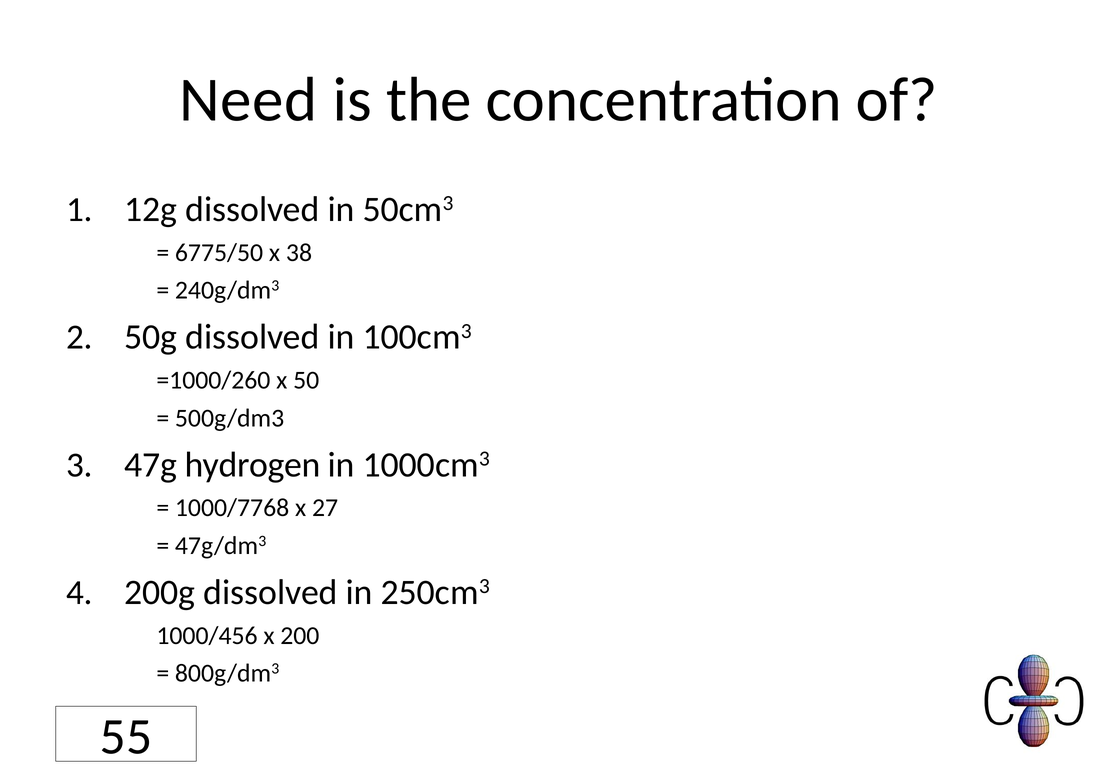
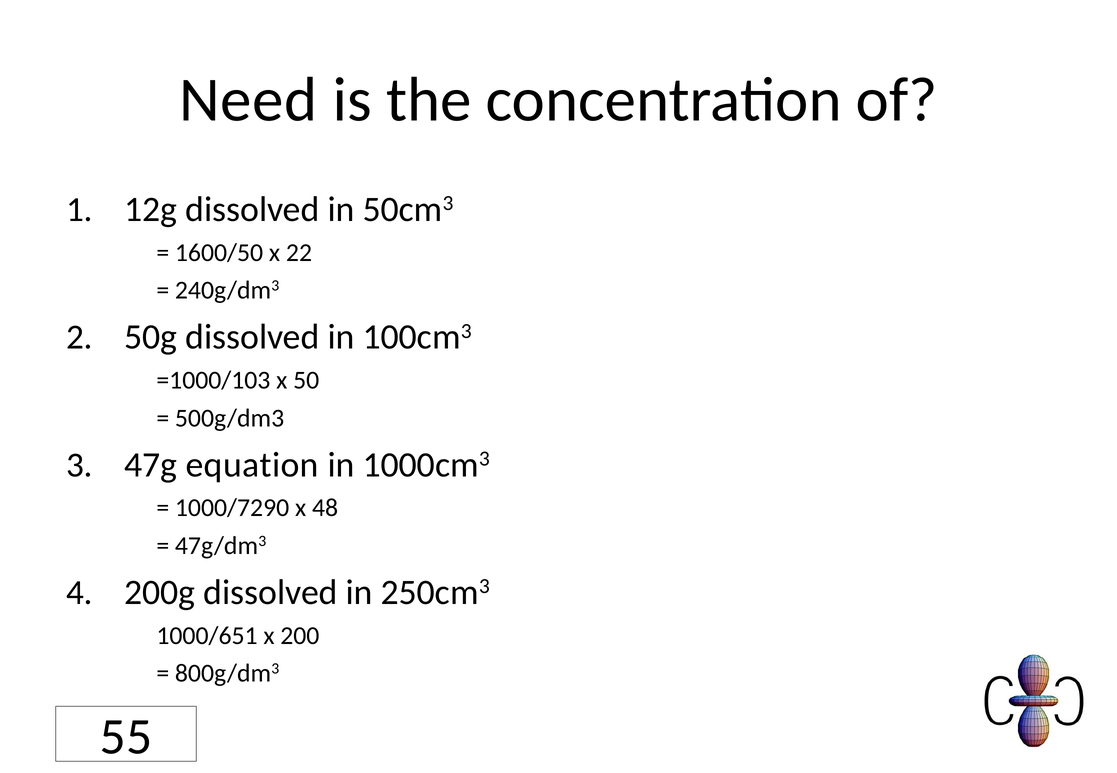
6775/50: 6775/50 -> 1600/50 (219, 253)
38: 38 -> 22 (299, 253)
=1000/260: =1000/260 -> =1000/103 (213, 380)
hydrogen: hydrogen -> equation (252, 465)
1000/7768: 1000/7768 -> 1000/7290 (232, 508)
27: 27 -> 48 (325, 508)
1000/456: 1000/456 -> 1000/651 (207, 636)
